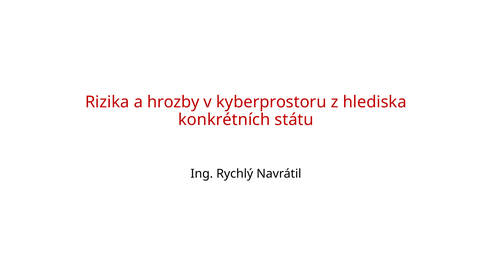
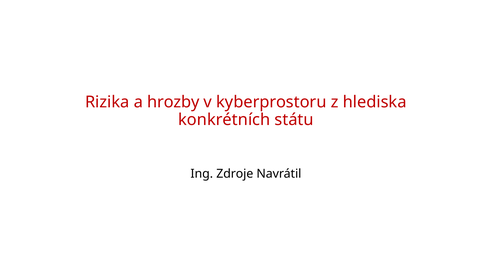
Rychlý: Rychlý -> Zdroje (235, 174)
